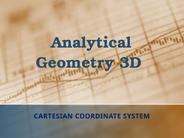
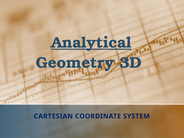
Analytical underline: none -> present (91, 43)
